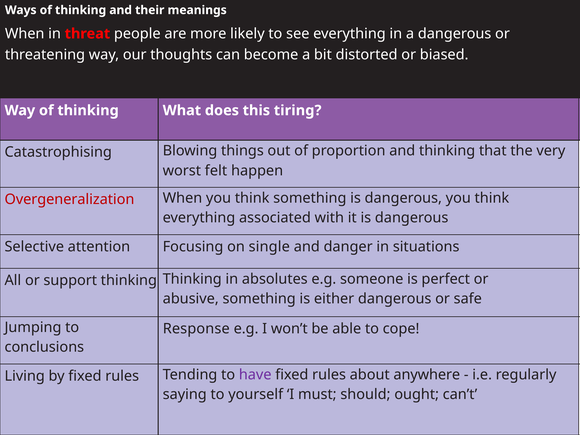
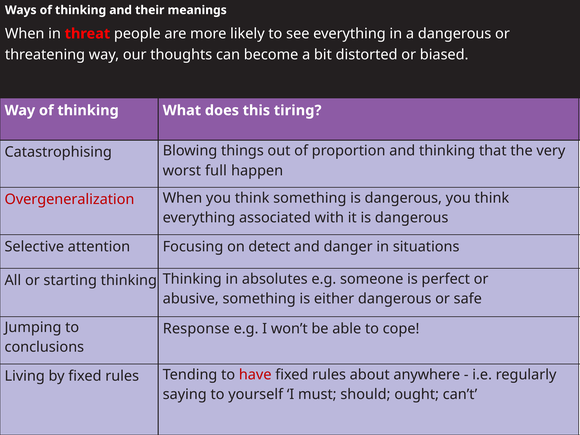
felt: felt -> full (216, 171)
single: single -> detect (269, 247)
support: support -> starting (70, 280)
have colour: purple -> red (255, 375)
